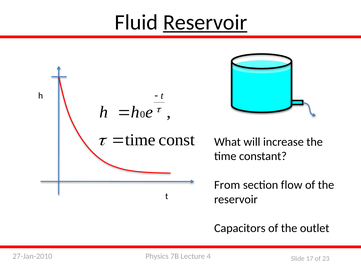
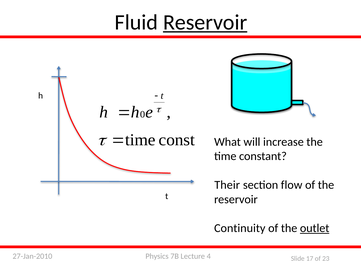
From: From -> Their (227, 186)
Capacitors: Capacitors -> Continuity (240, 229)
outlet underline: none -> present (315, 229)
